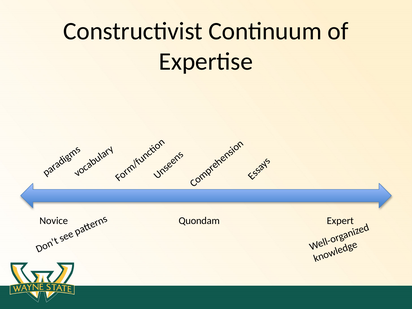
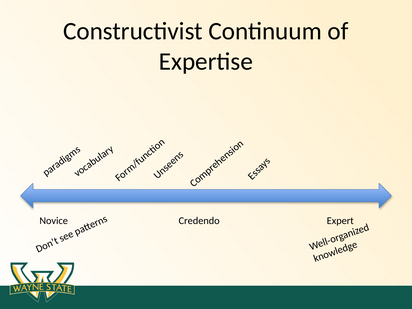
Quondam: Quondam -> Credendo (199, 221)
